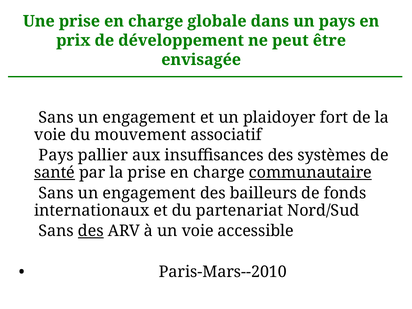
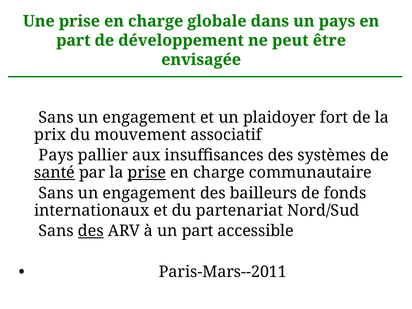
prix: prix -> part (73, 40)
voie: voie -> prix (50, 135)
prise underline: none -> present (147, 173)
communautaire underline: present -> none (310, 173)
un voie: voie -> part (198, 231)
Paris-Mars--2010: Paris-Mars--2010 -> Paris-Mars--2011 (223, 272)
